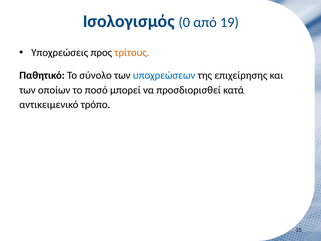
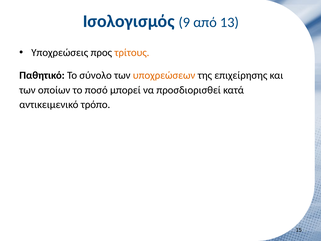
0: 0 -> 9 (184, 22)
19: 19 -> 13 (229, 22)
υποχρεώσεων colour: blue -> orange (164, 75)
